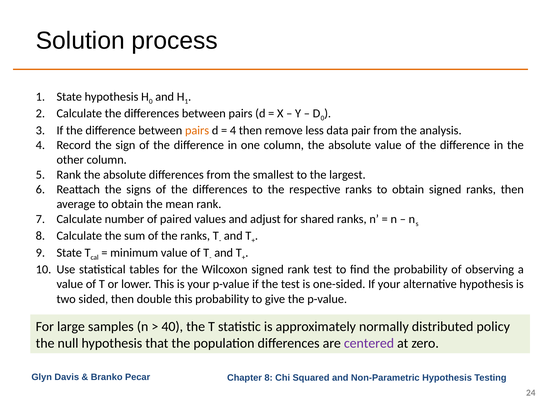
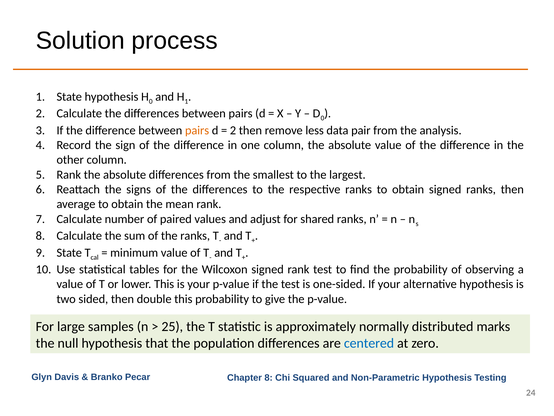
4: 4 -> 2 (233, 130)
40: 40 -> 25 (172, 326)
policy: policy -> marks (493, 326)
centered colour: purple -> blue (369, 343)
